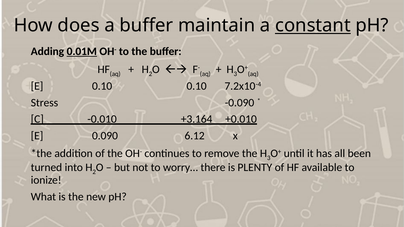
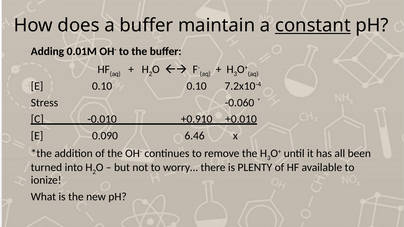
0.01M underline: present -> none (82, 52)
-0.090: -0.090 -> -0.060 (240, 103)
+3.164: +3.164 -> +0.910 (197, 119)
6.12: 6.12 -> 6.46 (195, 136)
